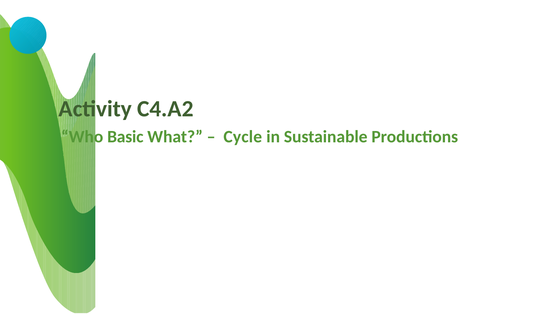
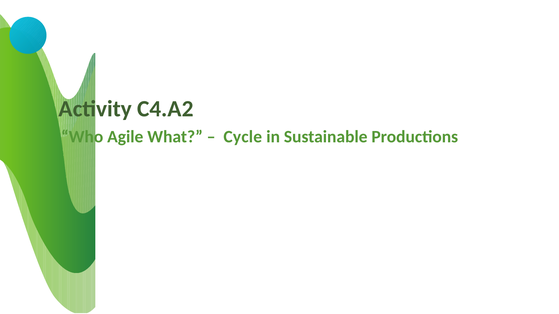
Basic: Basic -> Agile (125, 137)
